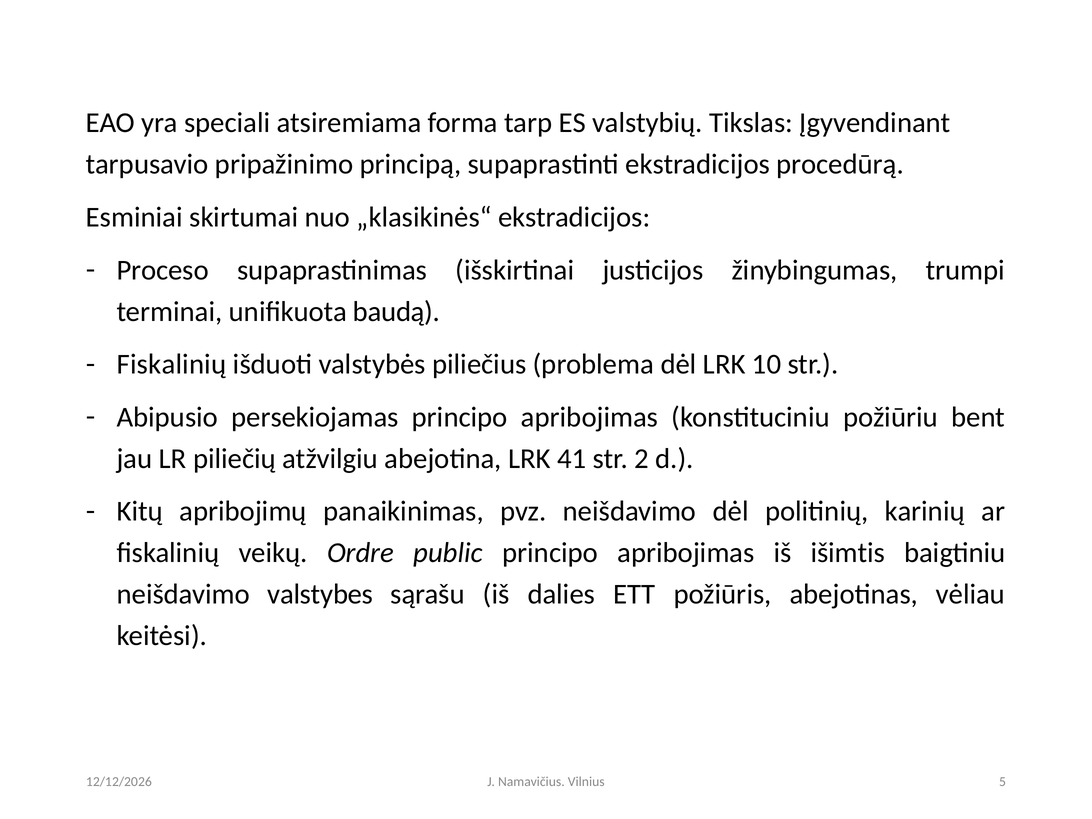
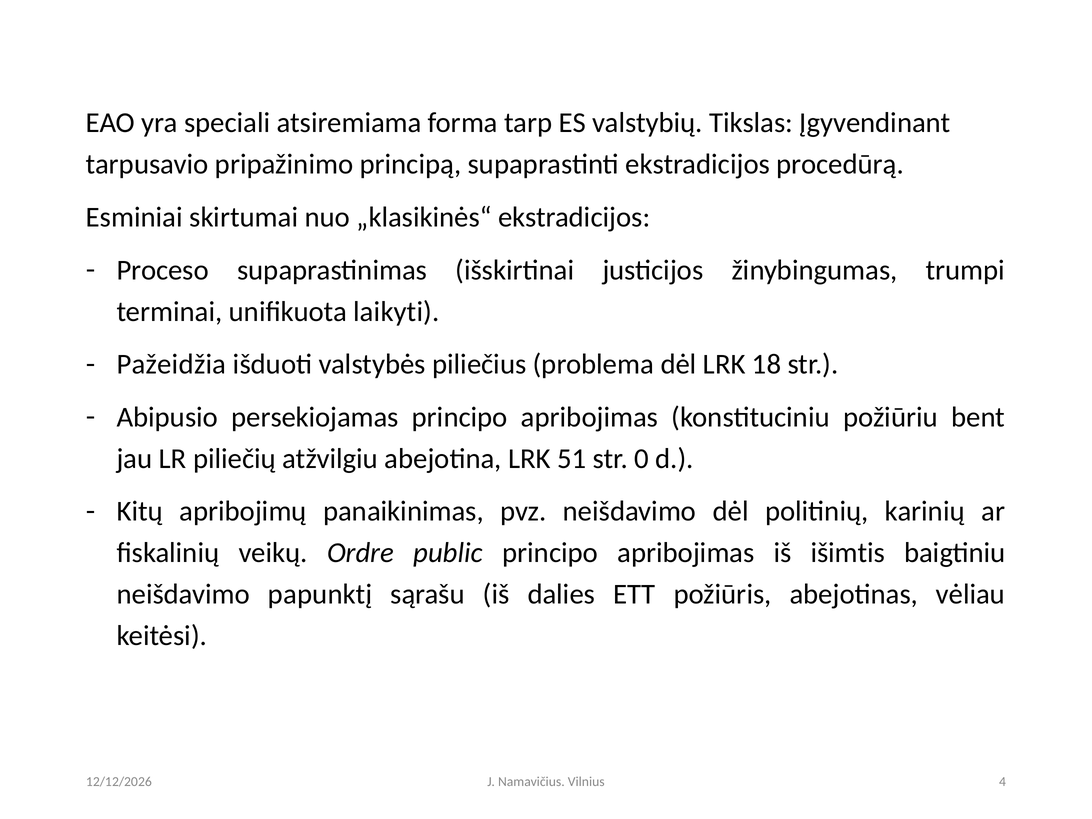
baudą: baudą -> laikyti (396, 312)
Fiskalinių: Fiskalinių -> Pažeidžia (171, 364)
10: 10 -> 18 (767, 364)
41: 41 -> 51 (572, 459)
2: 2 -> 0 (641, 459)
valstybes: valstybes -> papunktį (320, 594)
5: 5 -> 4 (1003, 782)
